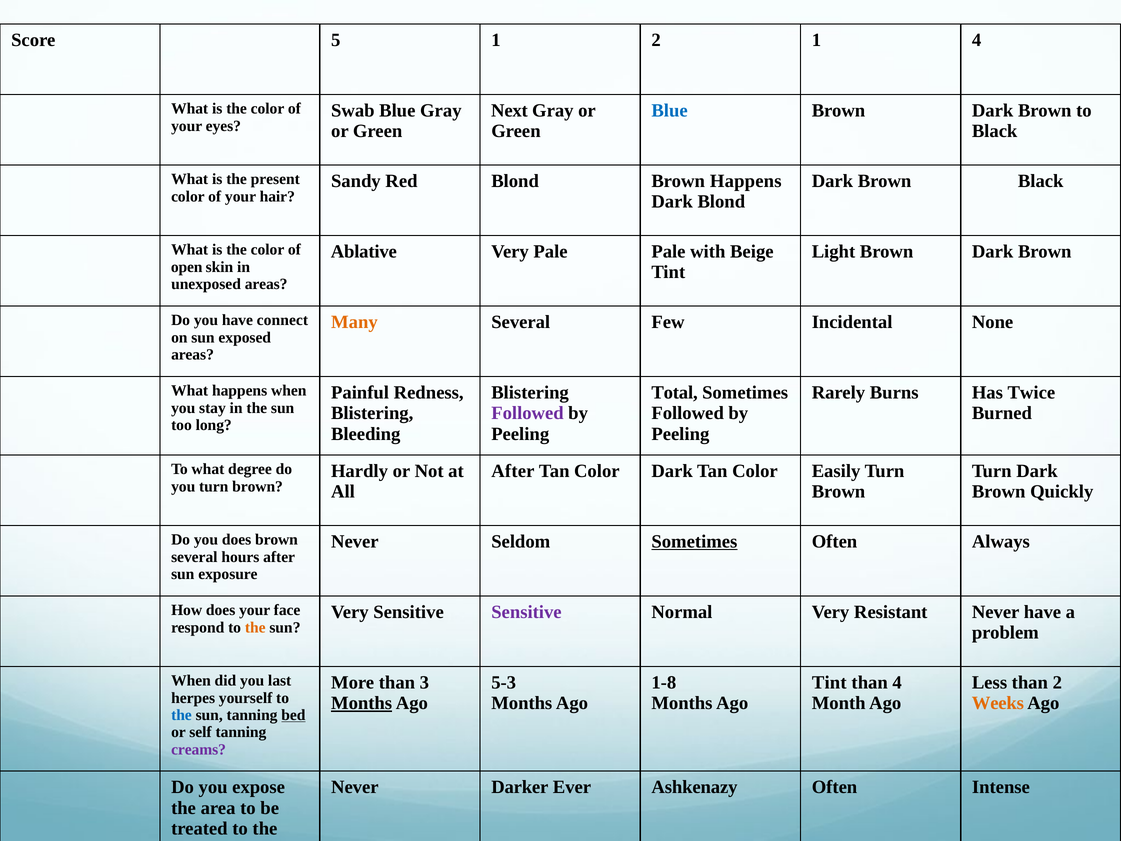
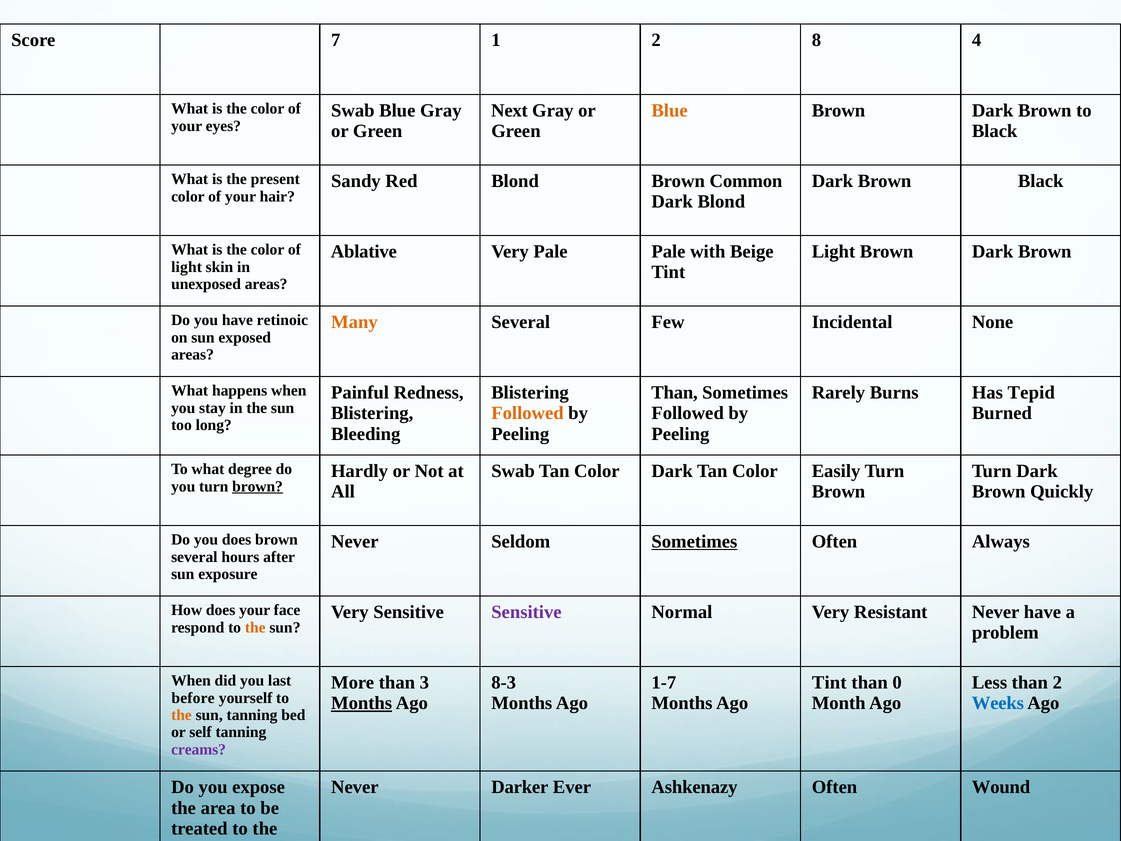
5: 5 -> 7 (336, 40)
2 1: 1 -> 8 (816, 40)
Blue colour: blue -> orange (670, 110)
Brown Happens: Happens -> Common (746, 181)
open: open -> light (187, 267)
connect: connect -> retinoic (282, 320)
Total: Total -> Than (675, 392)
Twice: Twice -> Tepid (1031, 392)
Followed colour: purple -> orange (527, 413)
After: After -> Swab (513, 471)
brown underline: none -> present (258, 486)
5-3: 5-3 -> 8-3 (504, 682)
1-8: 1-8 -> 1-7 (664, 682)
than 4: 4 -> 0 (897, 682)
herpes: herpes -> before (193, 698)
Weeks colour: orange -> blue (998, 703)
the colour: blue -> orange (181, 715)
bed underline: present -> none (293, 715)
Intense: Intense -> Wound (1001, 787)
